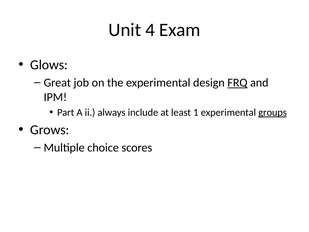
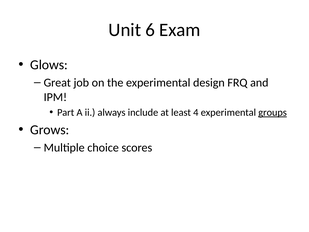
4: 4 -> 6 (150, 30)
FRQ underline: present -> none (237, 83)
1: 1 -> 4 (196, 112)
